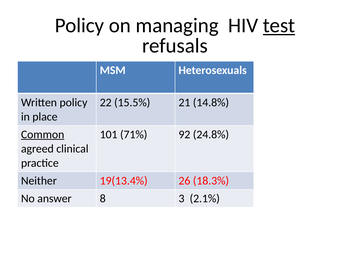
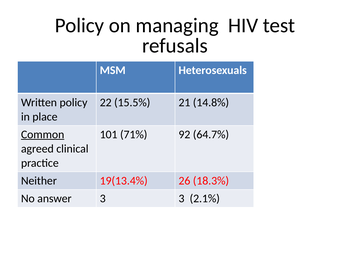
test underline: present -> none (279, 25)
24.8%: 24.8% -> 64.7% (211, 134)
answer 8: 8 -> 3 (103, 198)
